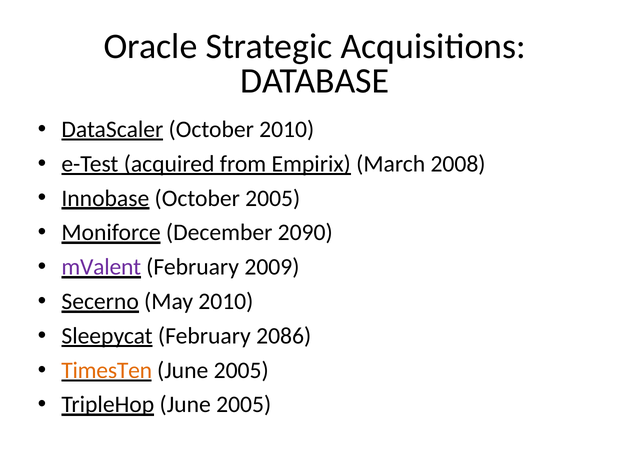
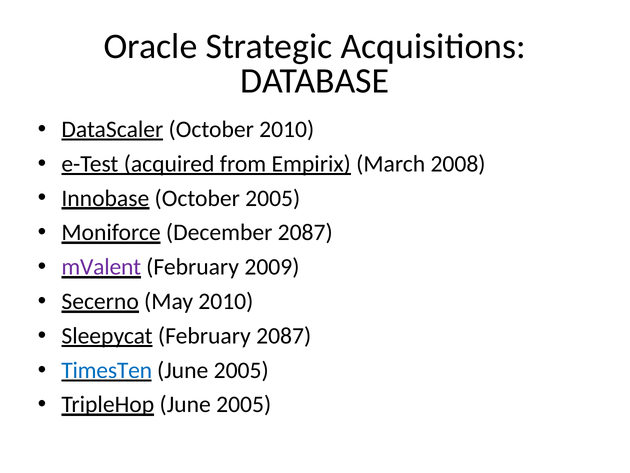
December 2090: 2090 -> 2087 (305, 232)
February 2086: 2086 -> 2087 (284, 335)
TimesTen colour: orange -> blue (107, 370)
